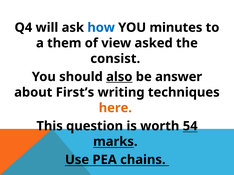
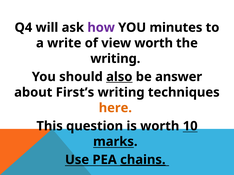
how colour: blue -> purple (101, 28)
them: them -> write (64, 43)
view asked: asked -> worth (154, 43)
consist: consist -> writing (115, 59)
54: 54 -> 10 (190, 126)
chains underline: none -> present (143, 160)
